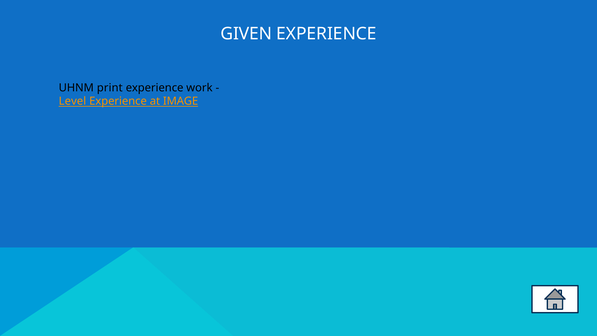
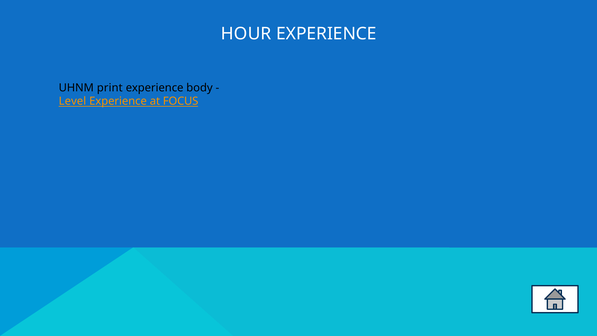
GIVEN: GIVEN -> HOUR (246, 34)
work: work -> body (199, 88)
IMAGE: IMAGE -> FOCUS (181, 101)
